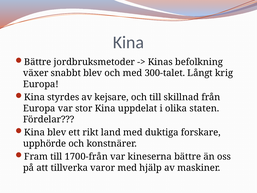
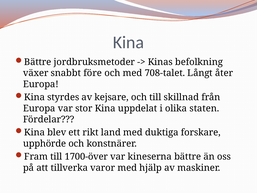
snabbt blev: blev -> före (93, 73)
300-talet: 300-talet -> 708-talet (165, 73)
krig: krig -> åter (224, 73)
1700-från: 1700-från -> 1700-över (86, 156)
